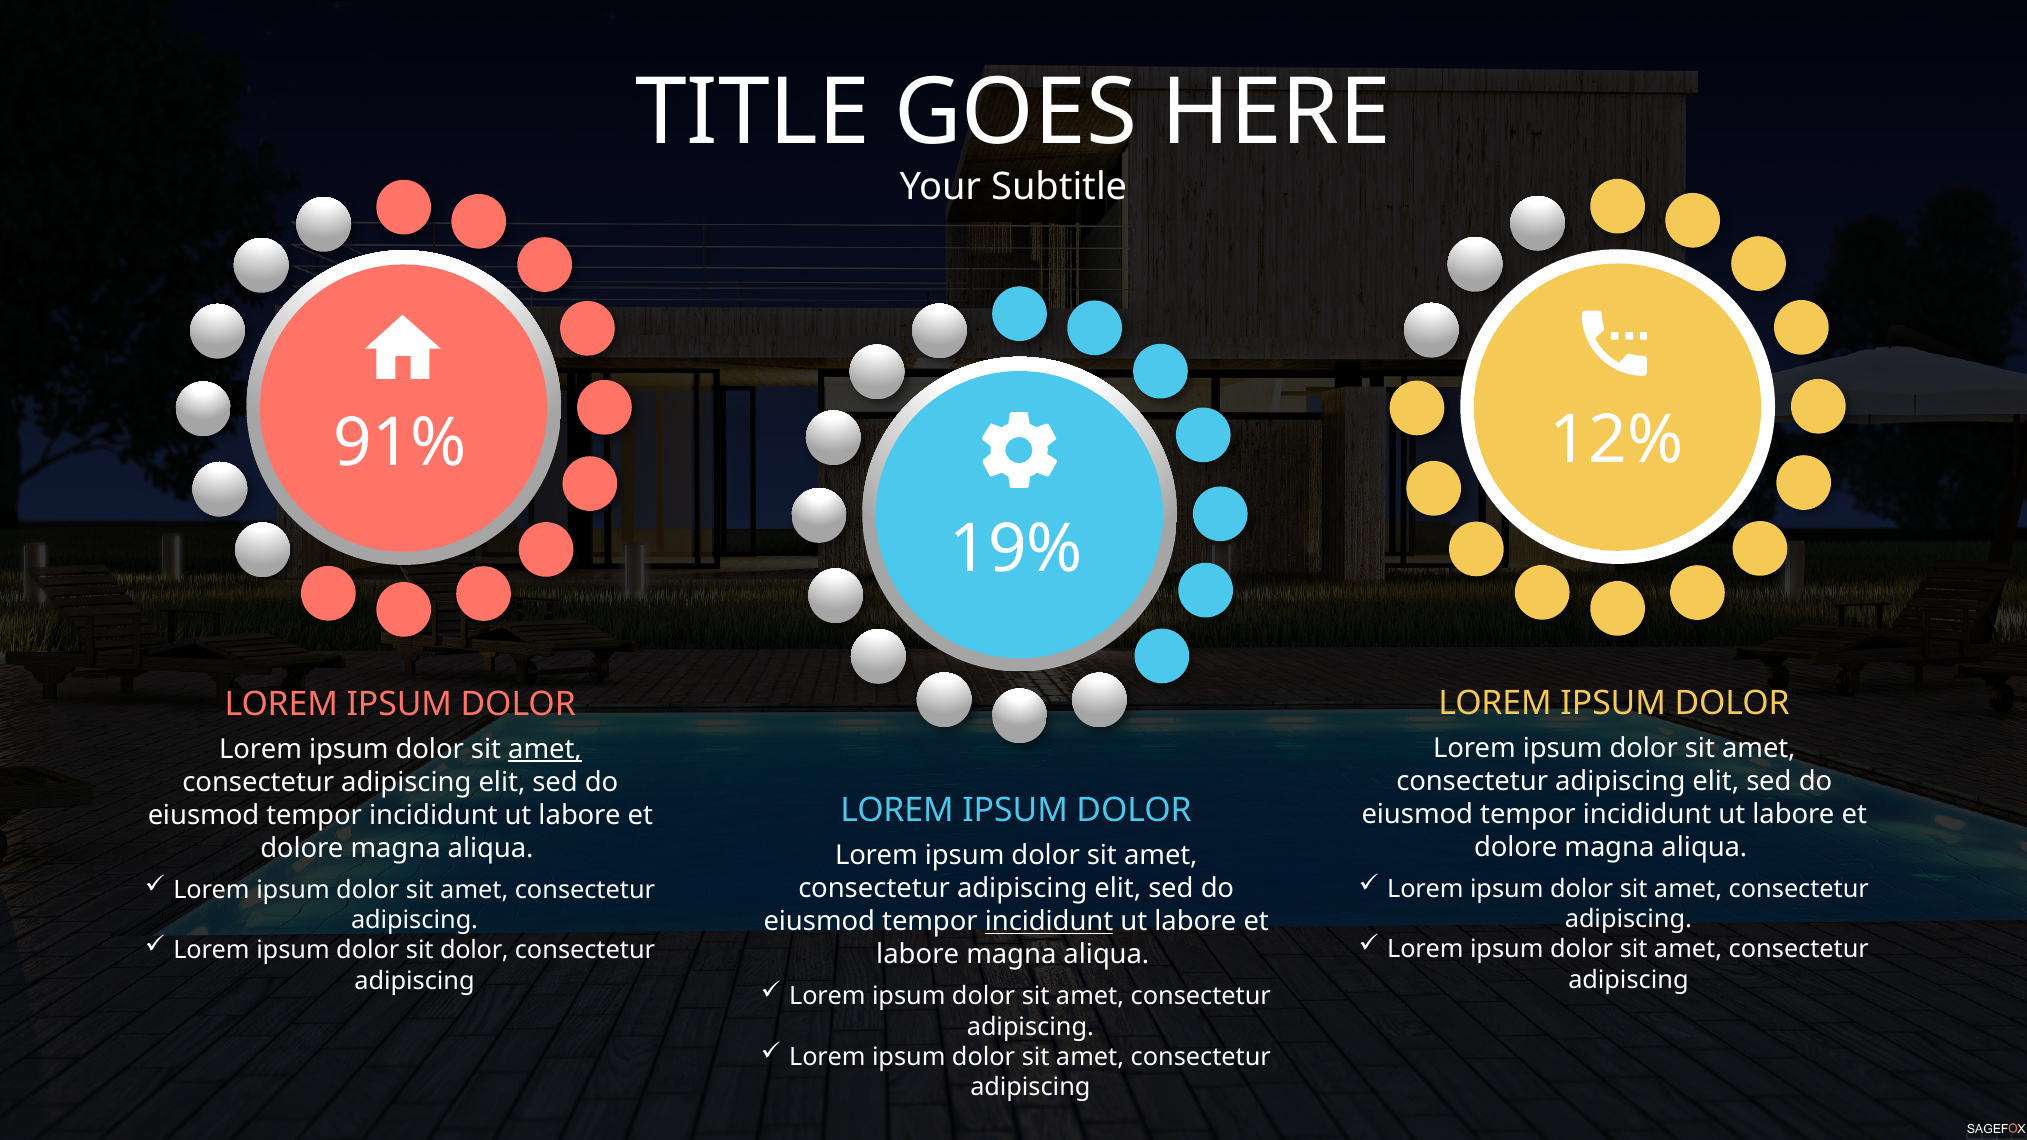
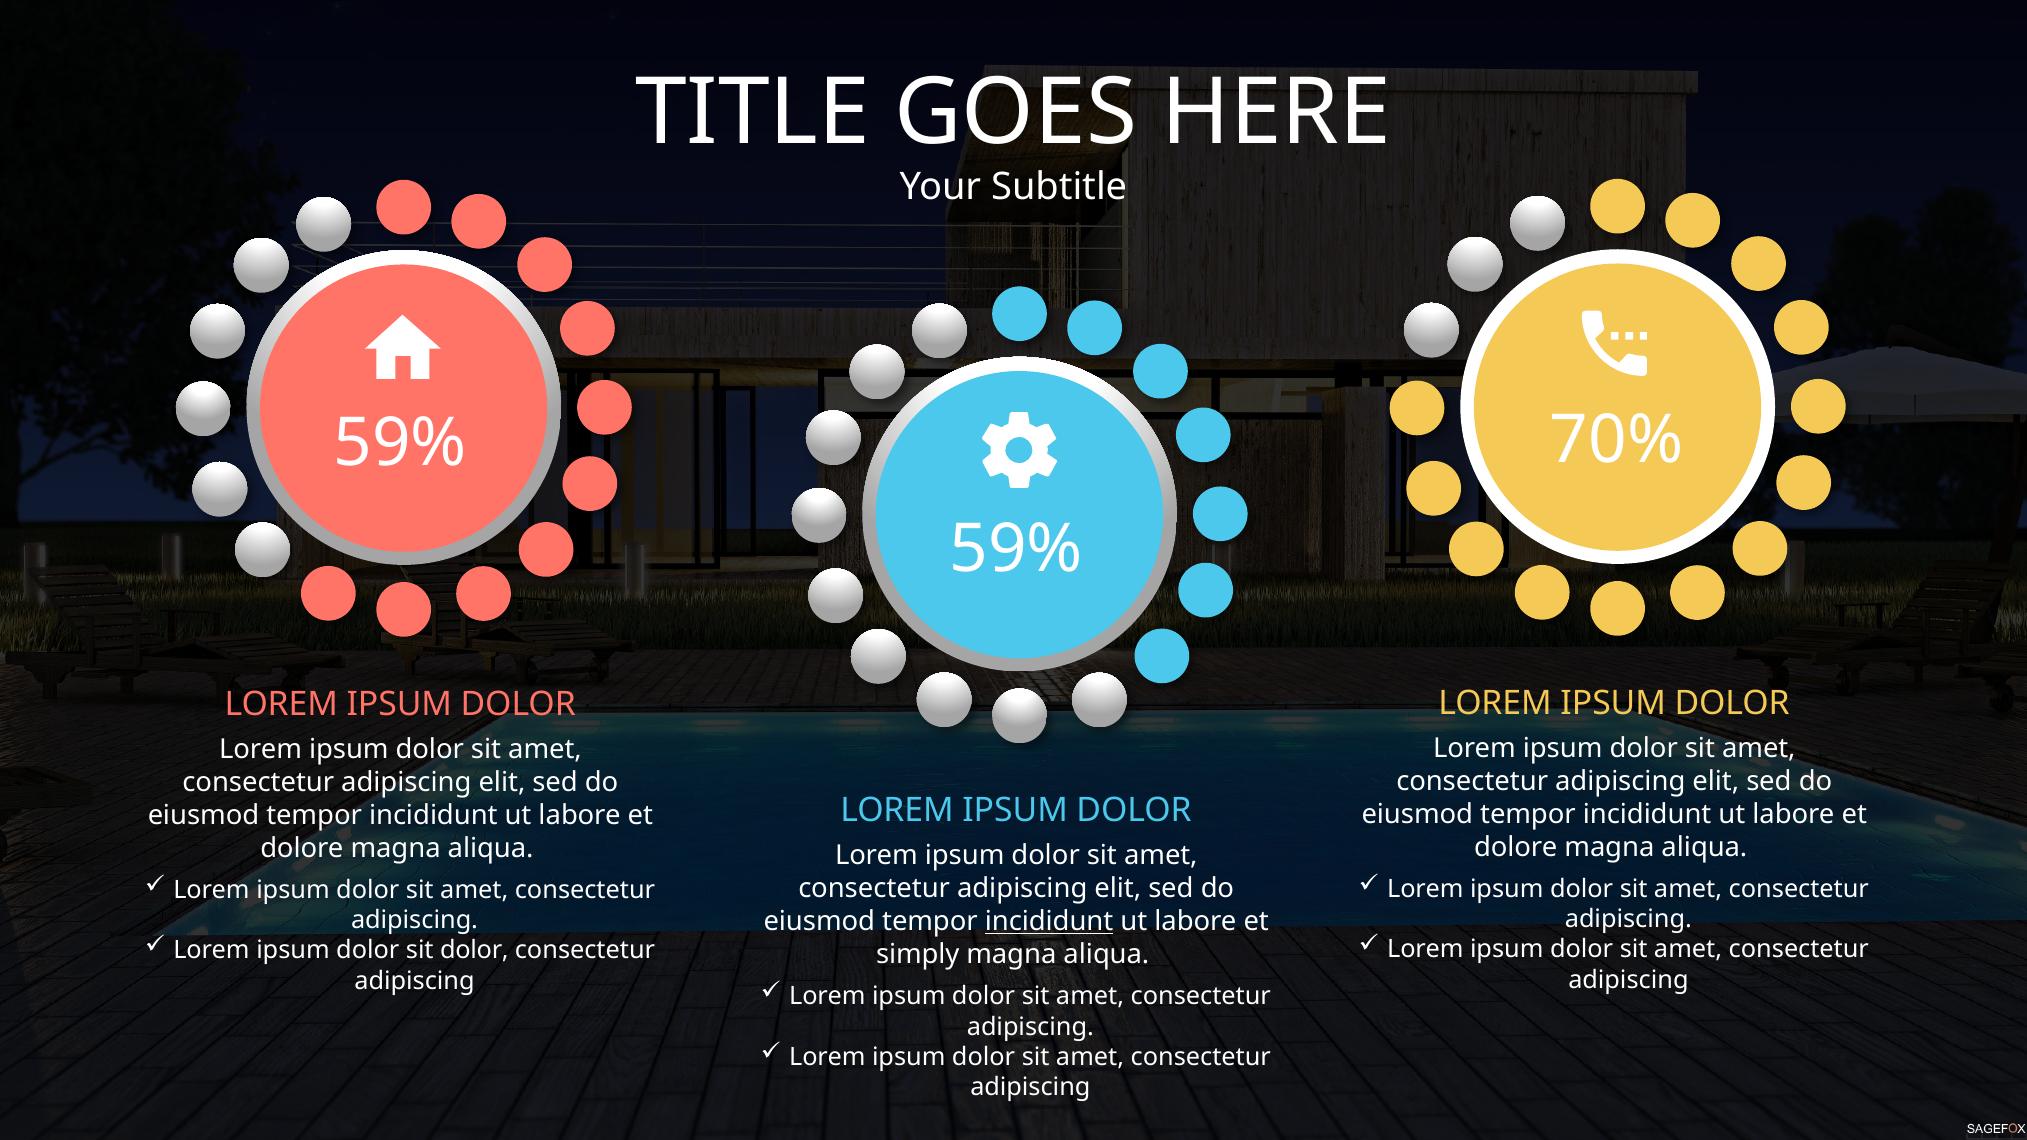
12%: 12% -> 70% (1617, 440)
91%: 91% -> 59% (400, 443)
19%: 19% -> 59% (1016, 549)
amet underline: present -> none (545, 749)
labore: labore -> simply (918, 955)
